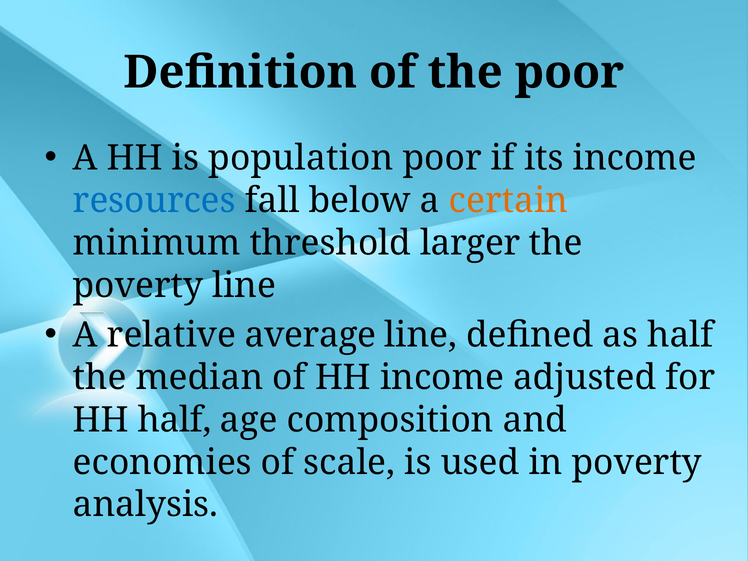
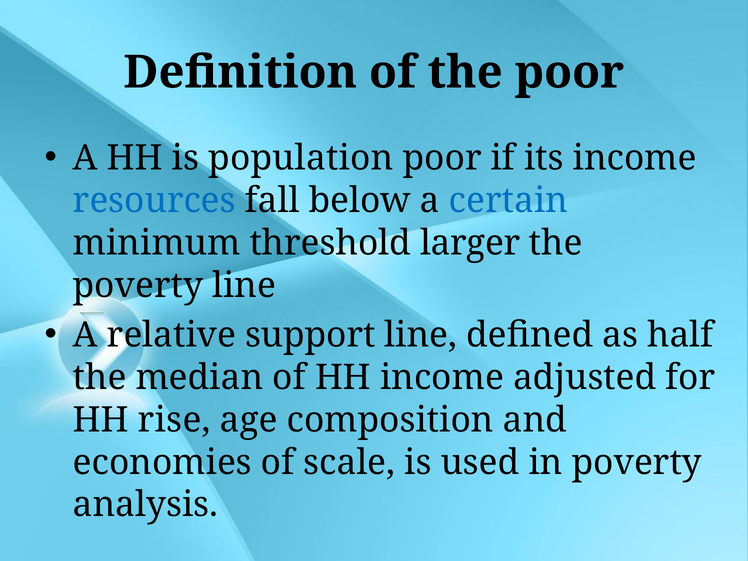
certain colour: orange -> blue (509, 201)
average: average -> support (310, 335)
HH half: half -> rise (174, 420)
